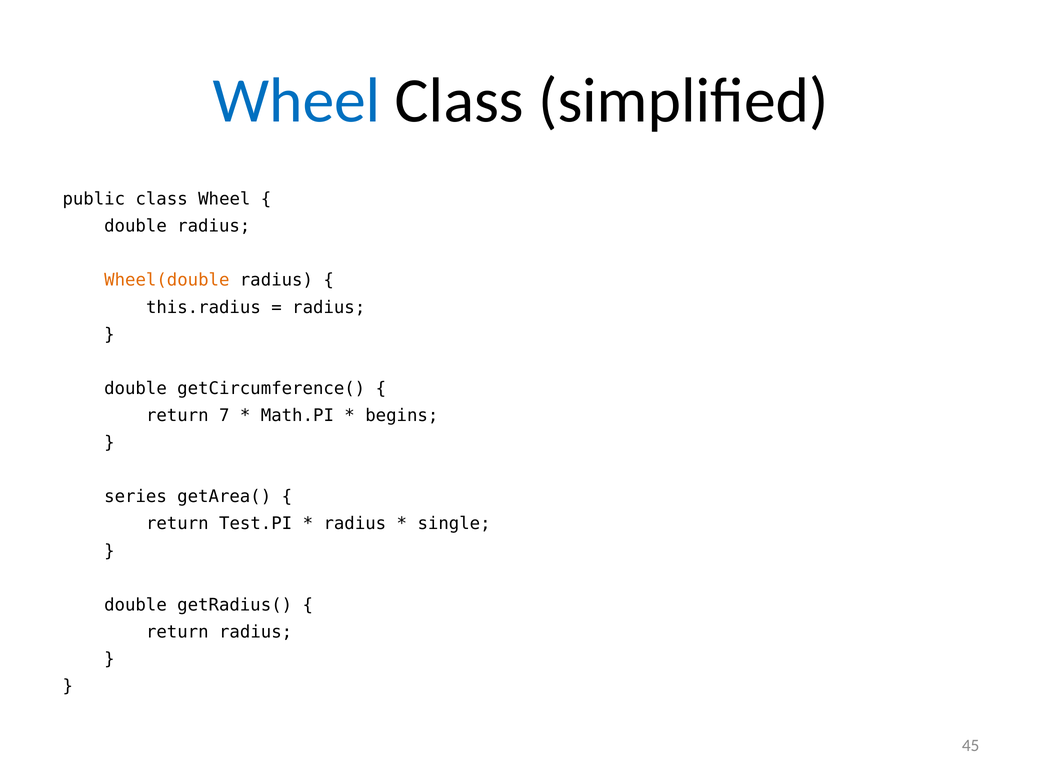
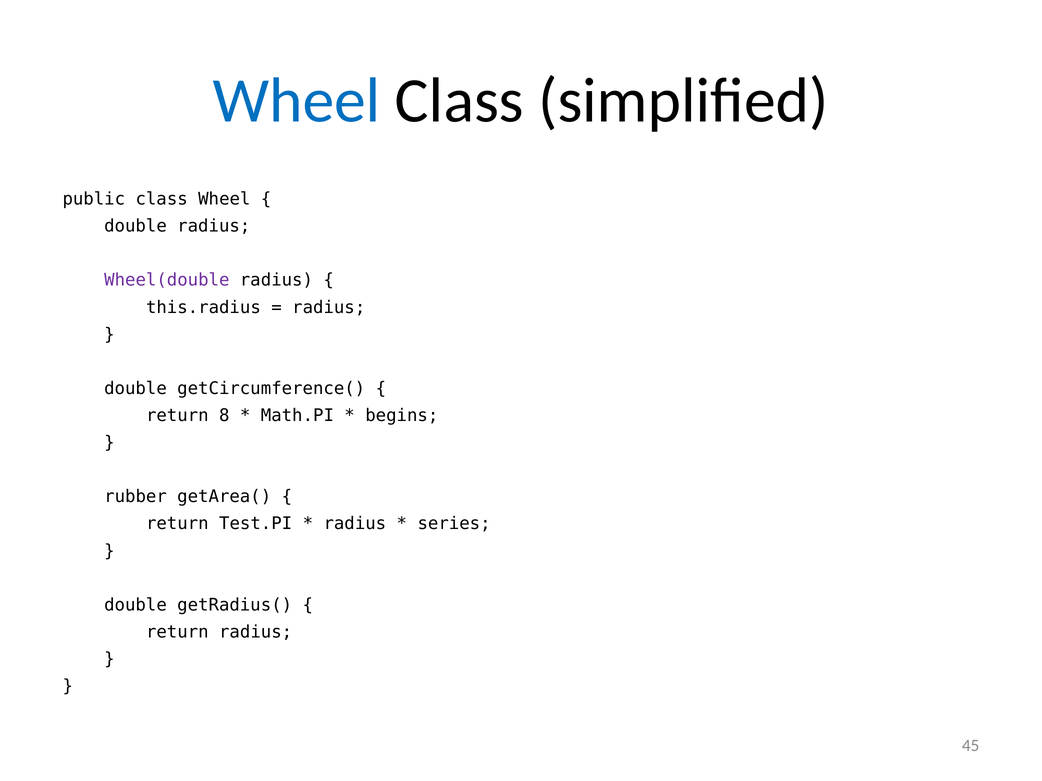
Wheel(double colour: orange -> purple (167, 280)
7: 7 -> 8 (224, 416)
series: series -> rubber (136, 497)
single: single -> series (454, 524)
